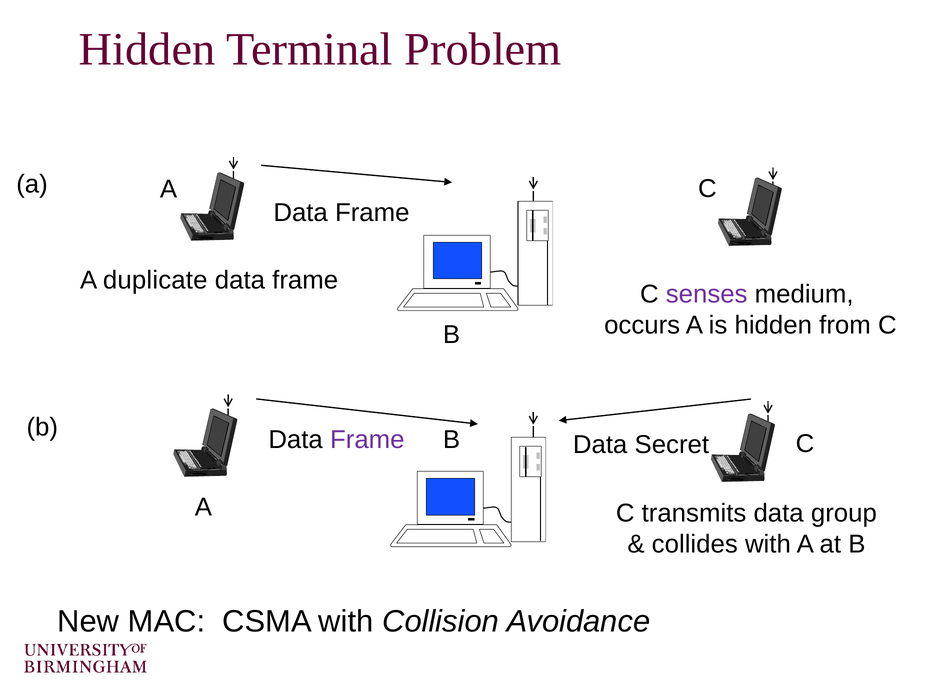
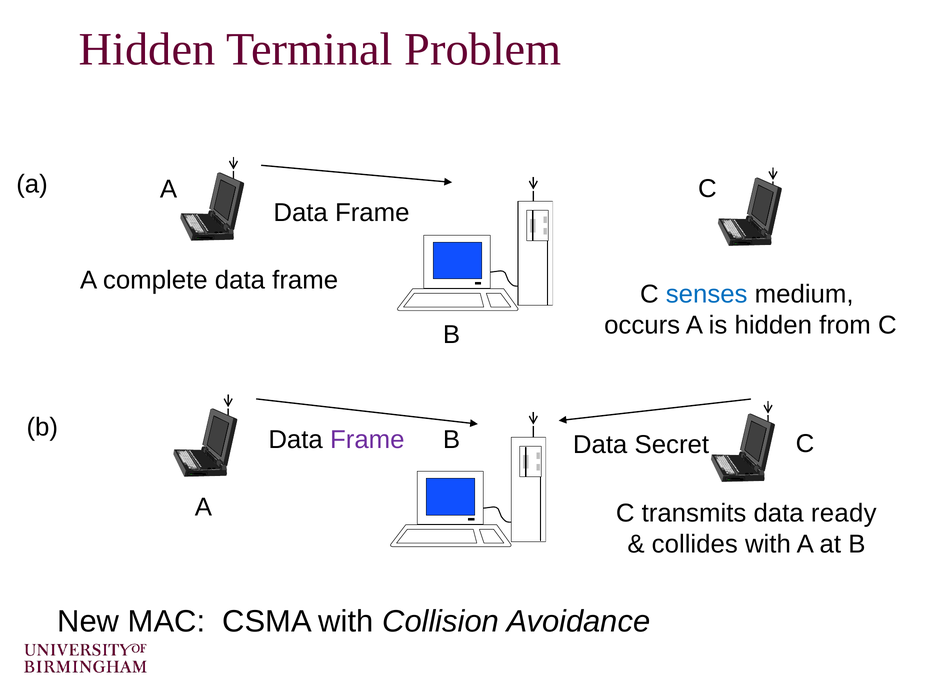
duplicate: duplicate -> complete (155, 280)
senses colour: purple -> blue (707, 294)
group: group -> ready (844, 513)
